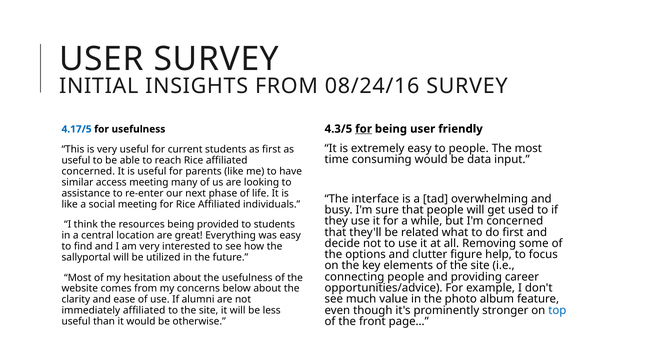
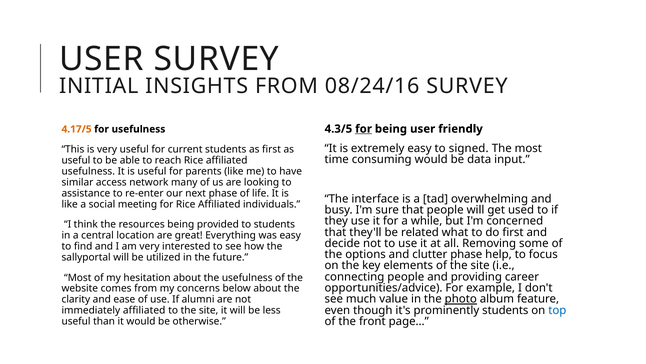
4.17/5 colour: blue -> orange (77, 129)
to people: people -> signed (469, 148)
concerned: concerned -> usefulness (88, 171)
access meeting: meeting -> network (149, 182)
clutter figure: figure -> phase (466, 254)
photo underline: none -> present (461, 299)
prominently stronger: stronger -> students (505, 310)
